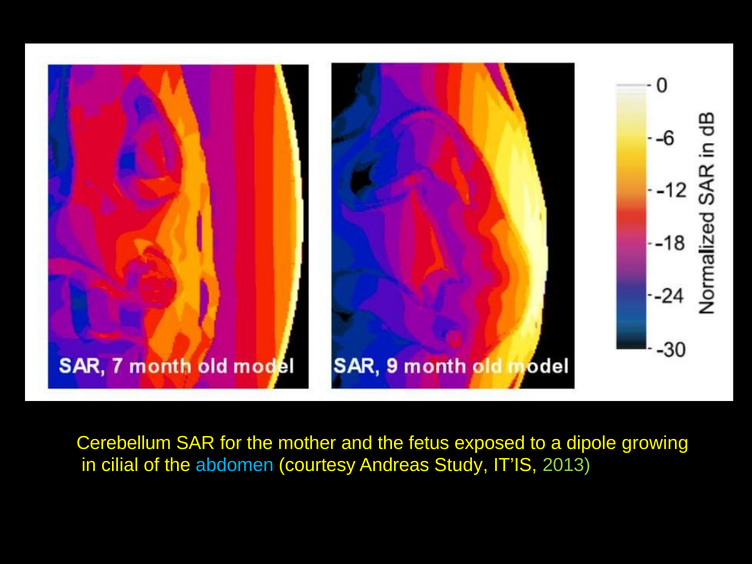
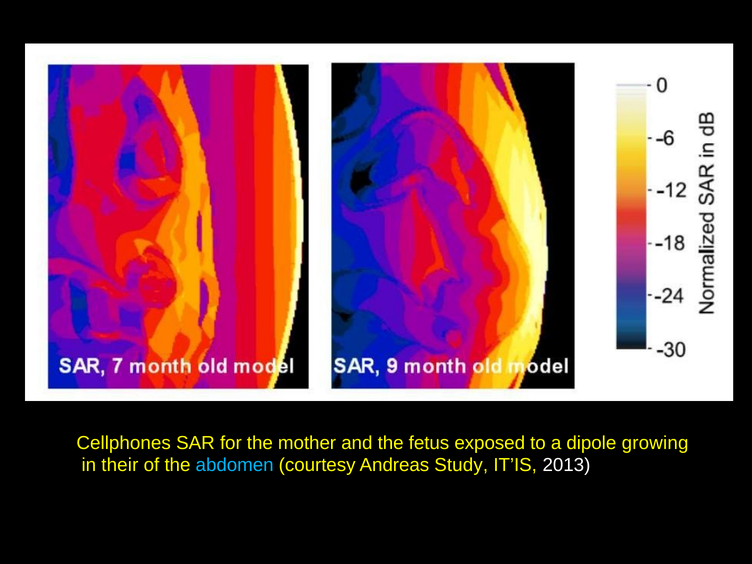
Cerebellum: Cerebellum -> Cellphones (124, 443)
cilial: cilial -> their (120, 465)
2013 colour: light green -> white (566, 465)
